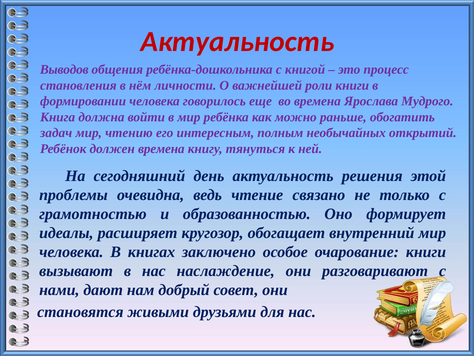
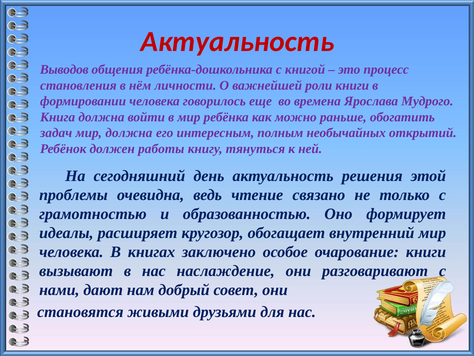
мир чтению: чтению -> должна (129, 133)
должен времена: времена -> работы (161, 148)
